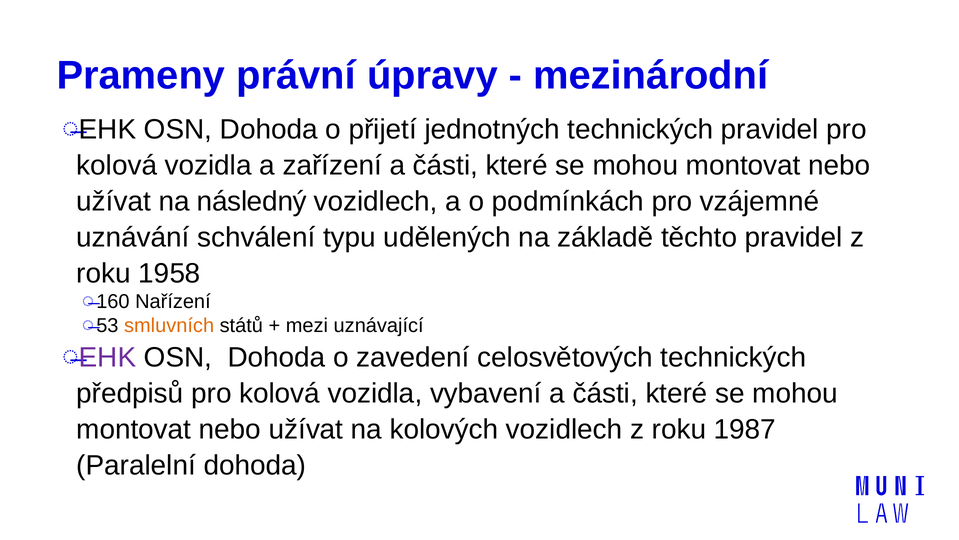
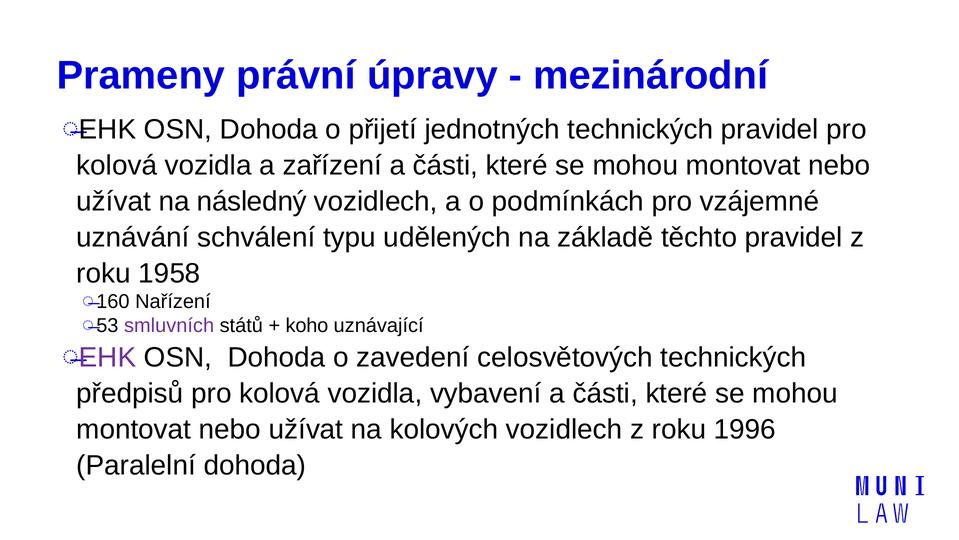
smluvních colour: orange -> purple (169, 325)
mezi: mezi -> koho (307, 325)
1987: 1987 -> 1996 (745, 429)
